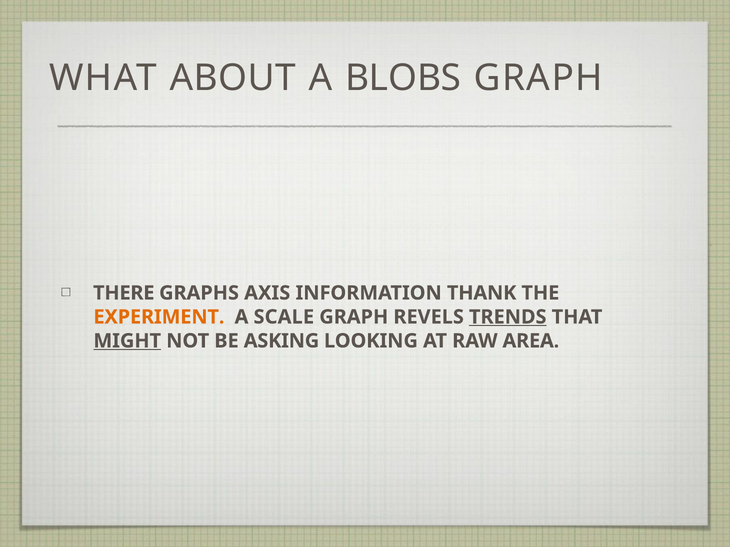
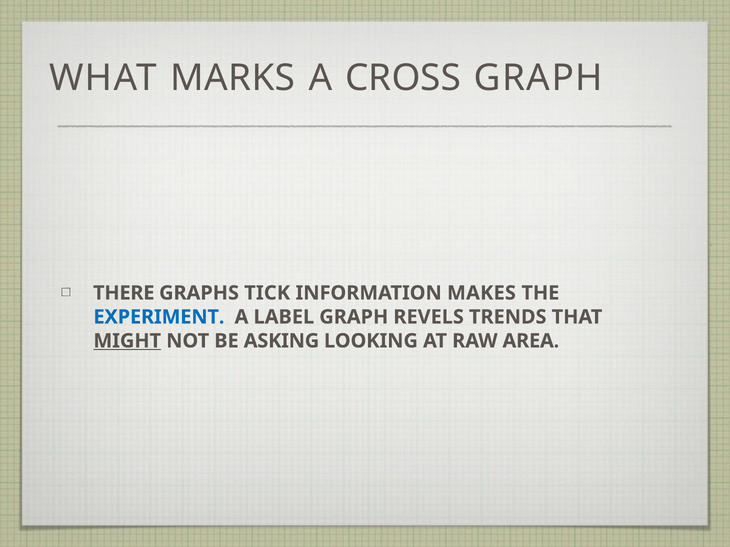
ABOUT: ABOUT -> MARKS (233, 78)
BLOBS: BLOBS -> CROSS (403, 78)
AXIS: AXIS -> TICK (267, 293)
THANK: THANK -> MAKES (481, 293)
EXPERIMENT colour: orange -> blue (159, 317)
SCALE: SCALE -> LABEL (284, 317)
TRENDS underline: present -> none (508, 317)
